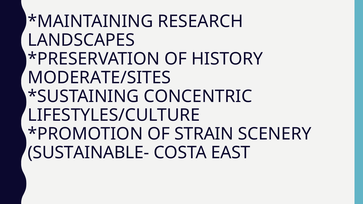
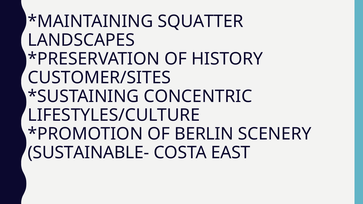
RESEARCH: RESEARCH -> SQUATTER (201, 21)
MODERATE/SITES: MODERATE/SITES -> CUSTOMER/SITES (99, 78)
STRAIN: STRAIN -> BERLIN (204, 134)
